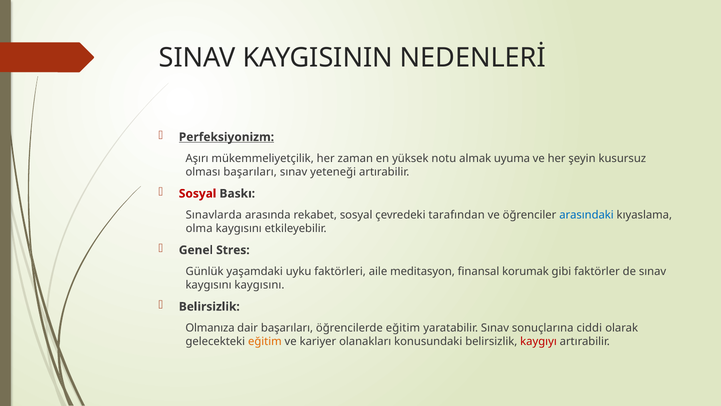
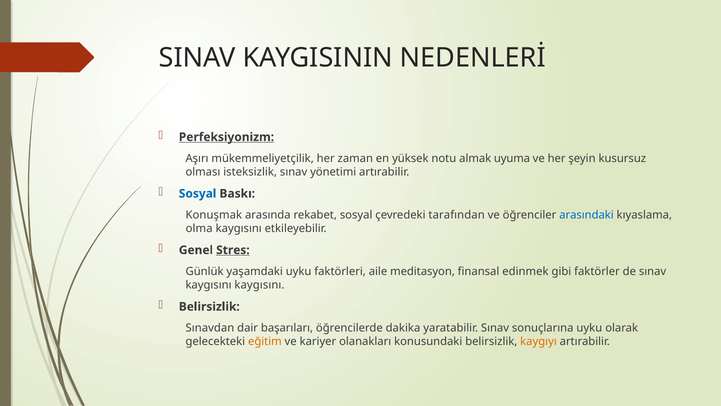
olması başarıları: başarıları -> isteksizlik (250, 172)
yeteneği: yeteneği -> yönetimi (333, 172)
Sosyal colour: red -> blue (198, 193)
Sınavlarda: Sınavlarda -> Konuşmak (214, 215)
Stres underline: none -> present (233, 250)
korumak: korumak -> edinmek (525, 271)
Olmanıza: Olmanıza -> Sınavdan (210, 328)
öğrencilerde eğitim: eğitim -> dakika (403, 328)
sonuçlarına ciddi: ciddi -> uyku (589, 328)
kaygıyı colour: red -> orange (539, 341)
